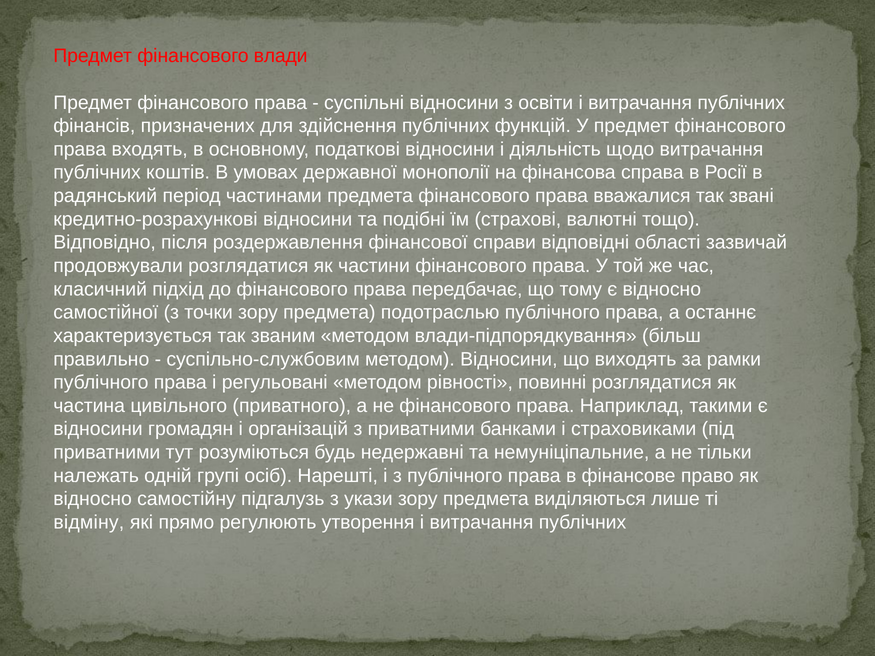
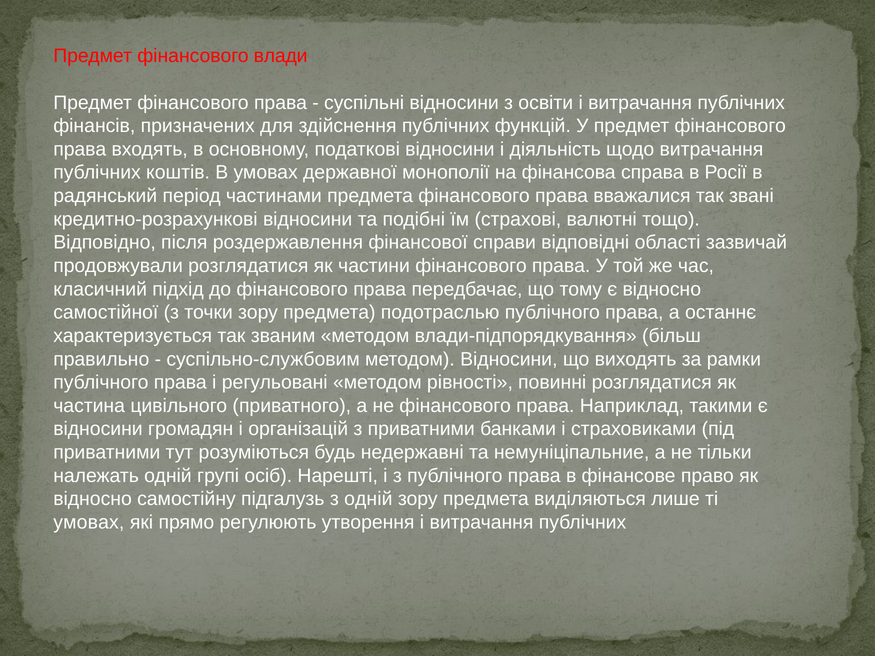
з укази: укази -> одній (368, 499)
відміну: відміну -> умовах (89, 522)
